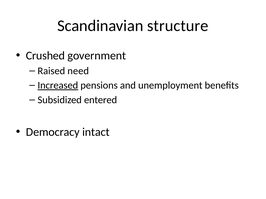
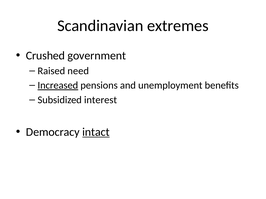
structure: structure -> extremes (178, 26)
entered: entered -> interest (101, 100)
intact underline: none -> present (96, 132)
